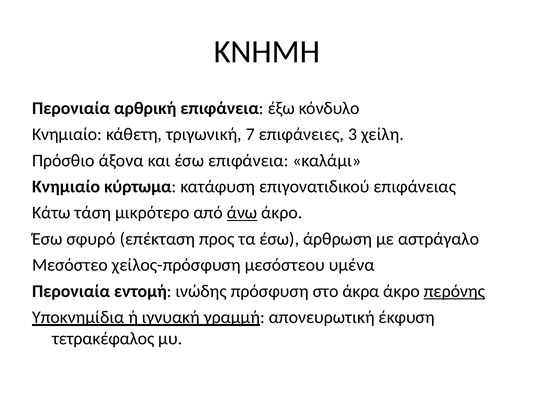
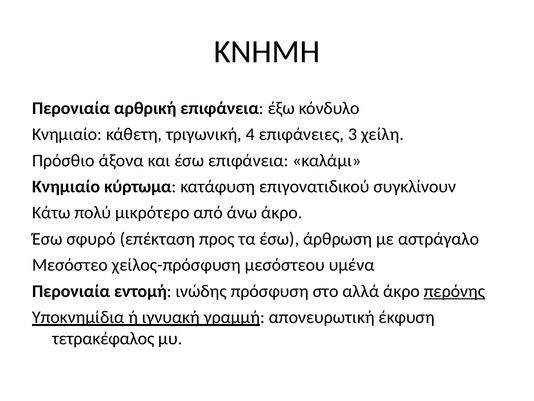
7: 7 -> 4 (250, 134)
επιφάνειας: επιφάνειας -> συγκλίνουν (415, 186)
τάση: τάση -> πολύ (93, 212)
άνω underline: present -> none (242, 212)
άκρα: άκρα -> αλλά (361, 291)
